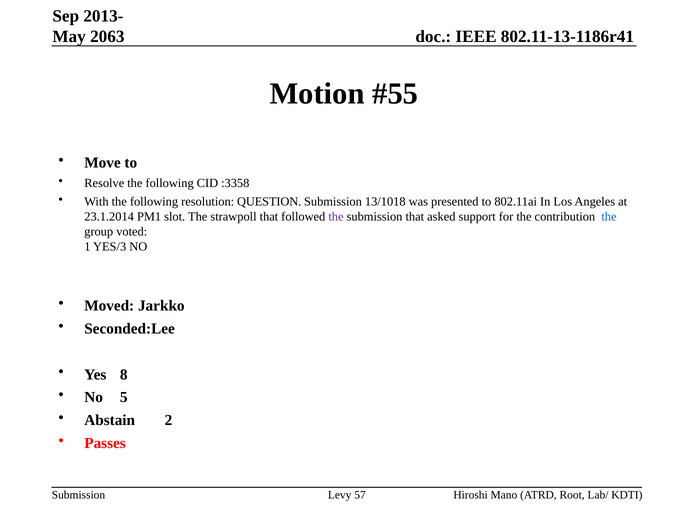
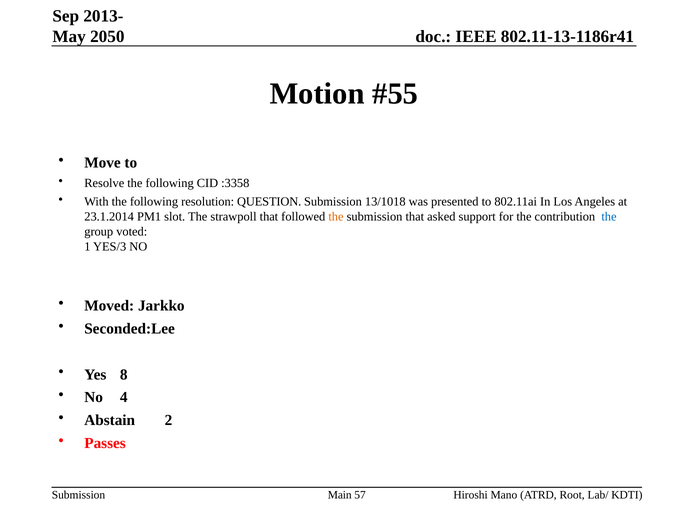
2063: 2063 -> 2050 (107, 37)
the colour: purple -> orange (336, 217)
5: 5 -> 4 (124, 397)
Levy: Levy -> Main (340, 495)
